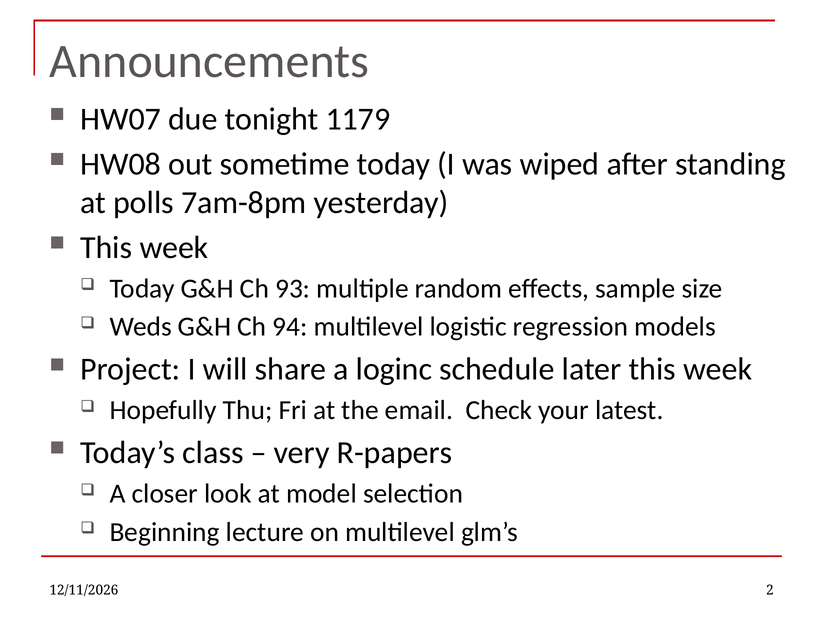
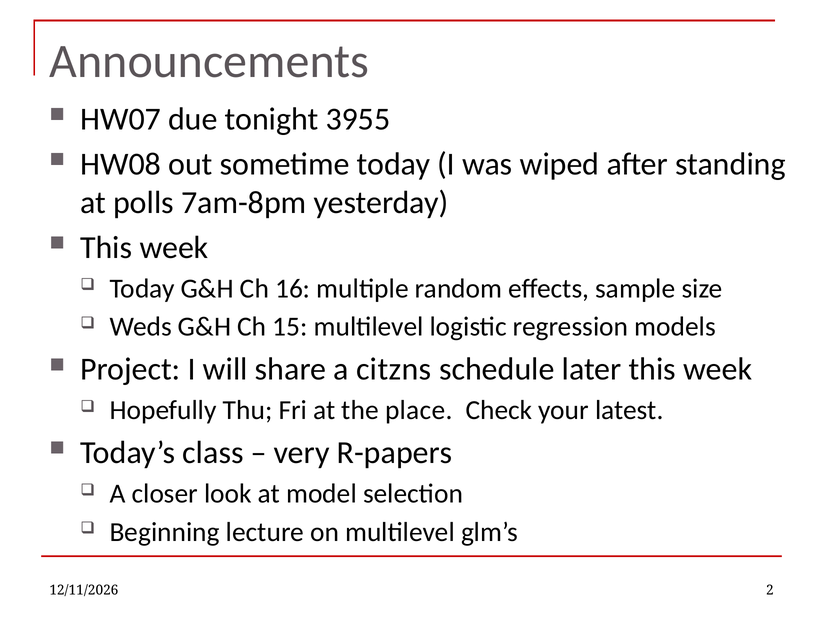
1179: 1179 -> 3955 (358, 119)
93: 93 -> 16 (293, 288)
94: 94 -> 15 (290, 326)
loginc: loginc -> citzns (394, 369)
email: email -> place (419, 410)
